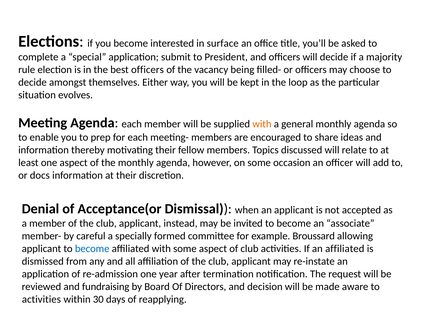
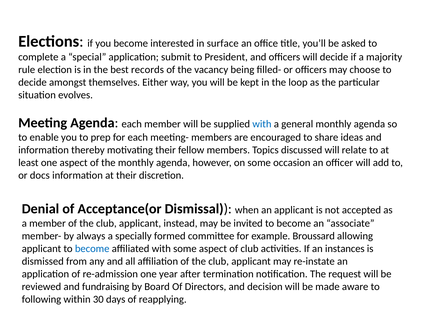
best officers: officers -> records (147, 70)
with colour: orange -> blue (262, 124)
careful: careful -> always (91, 236)
an affiliated: affiliated -> instances (345, 249)
activities: activities -> following (41, 300)
